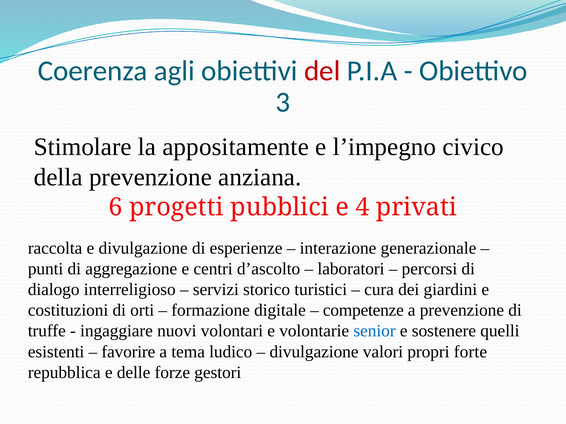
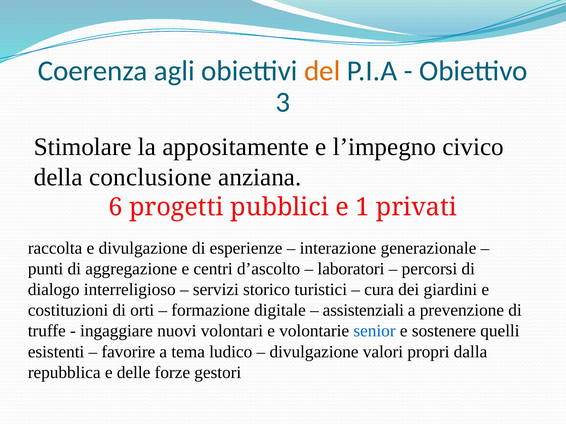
del colour: red -> orange (322, 71)
della prevenzione: prevenzione -> conclusione (150, 177)
4: 4 -> 1 (362, 208)
competenze: competenze -> assistenziali (363, 311)
forte: forte -> dalla (471, 352)
